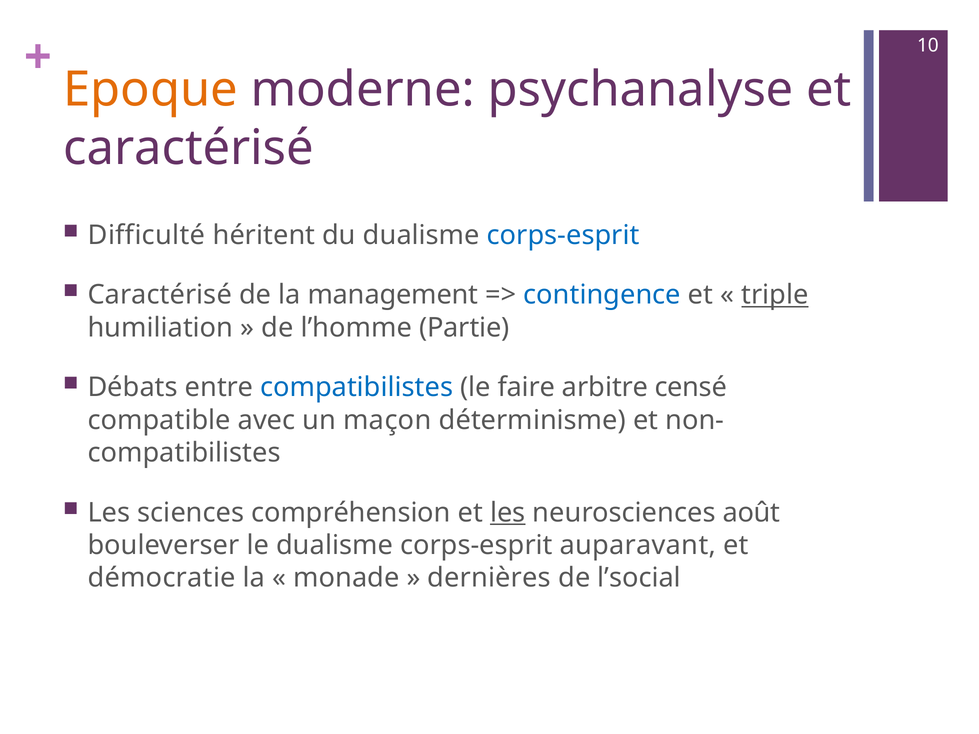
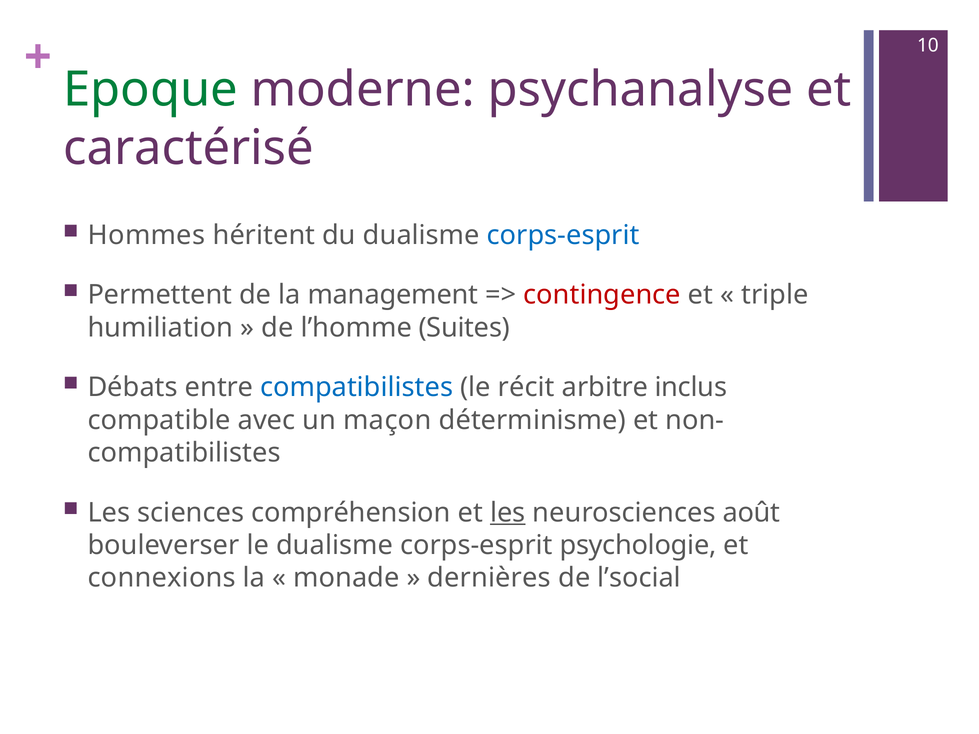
Epoque colour: orange -> green (151, 90)
Difficulté: Difficulté -> Hommes (147, 235)
Caractérisé: Caractérisé -> Permettent (160, 295)
contingence colour: blue -> red (602, 295)
triple underline: present -> none (775, 295)
Partie: Partie -> Suites (464, 328)
faire: faire -> récit (526, 388)
censé: censé -> inclus (691, 388)
auparavant: auparavant -> psychologie (638, 545)
démocratie: démocratie -> connexions (162, 578)
